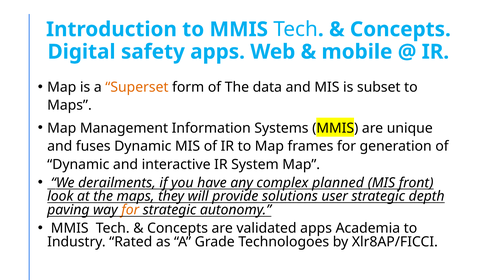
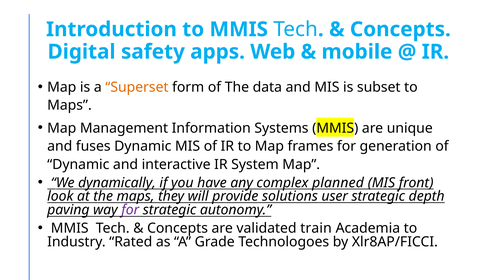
derailments: derailments -> dynamically (117, 182)
for colour: orange -> purple (130, 210)
validated apps: apps -> train (316, 228)
